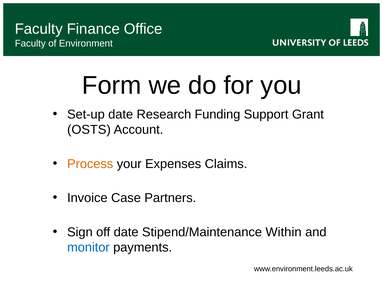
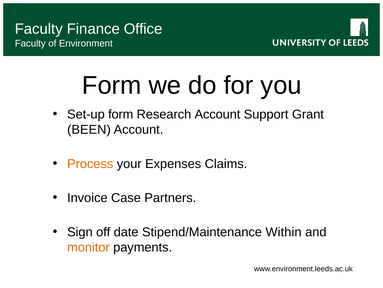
Set-up date: date -> form (121, 114)
Research Funding: Funding -> Account (217, 114)
OSTS: OSTS -> BEEN (89, 129)
monitor colour: blue -> orange (88, 247)
